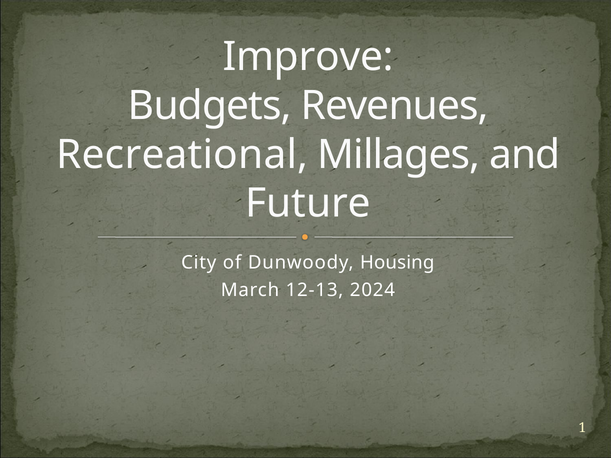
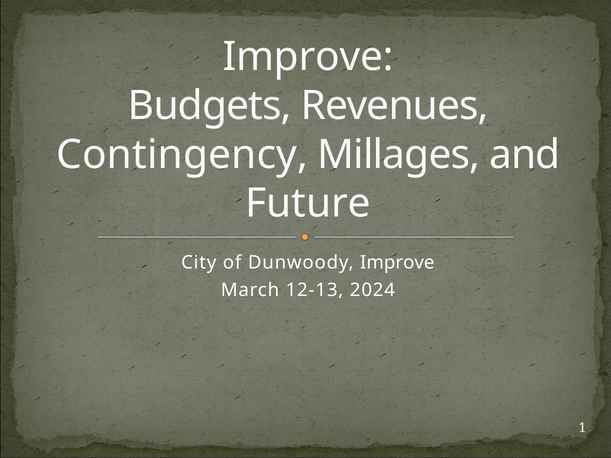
Recreational: Recreational -> Contingency (182, 155)
Dunwoody Housing: Housing -> Improve (397, 263)
